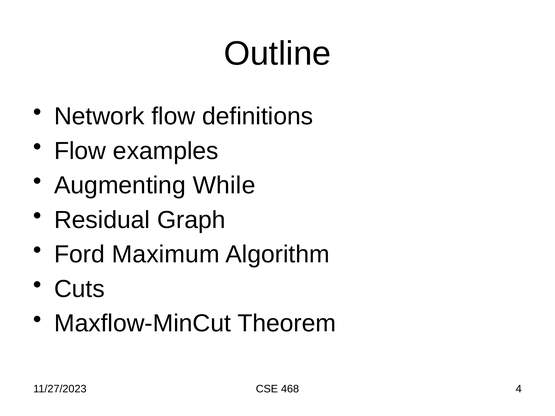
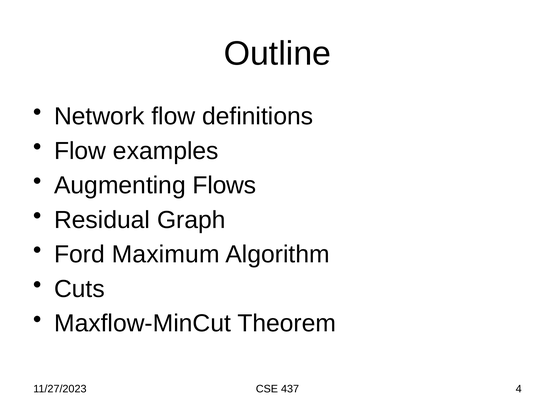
While: While -> Flows (224, 186)
468: 468 -> 437 (290, 389)
